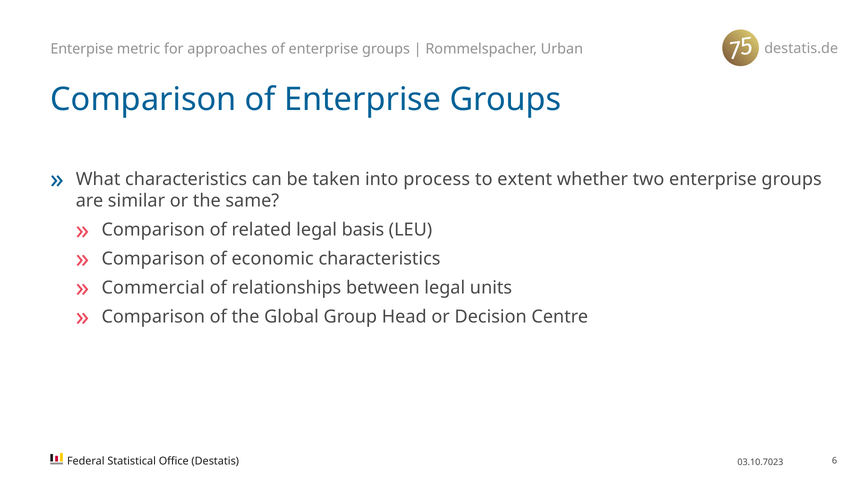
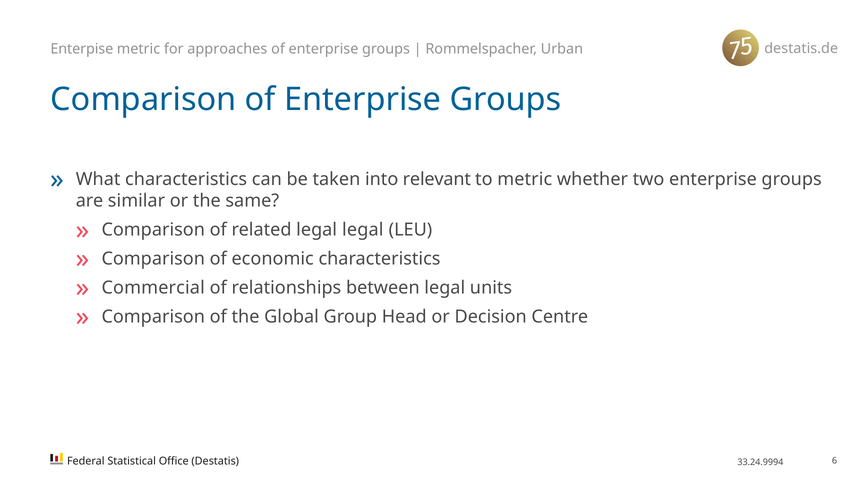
process: process -> relevant (437, 179)
to extent: extent -> metric (525, 179)
legal basis: basis -> legal (363, 230)
03.10.7023: 03.10.7023 -> 33.24.9994 (760, 462)
